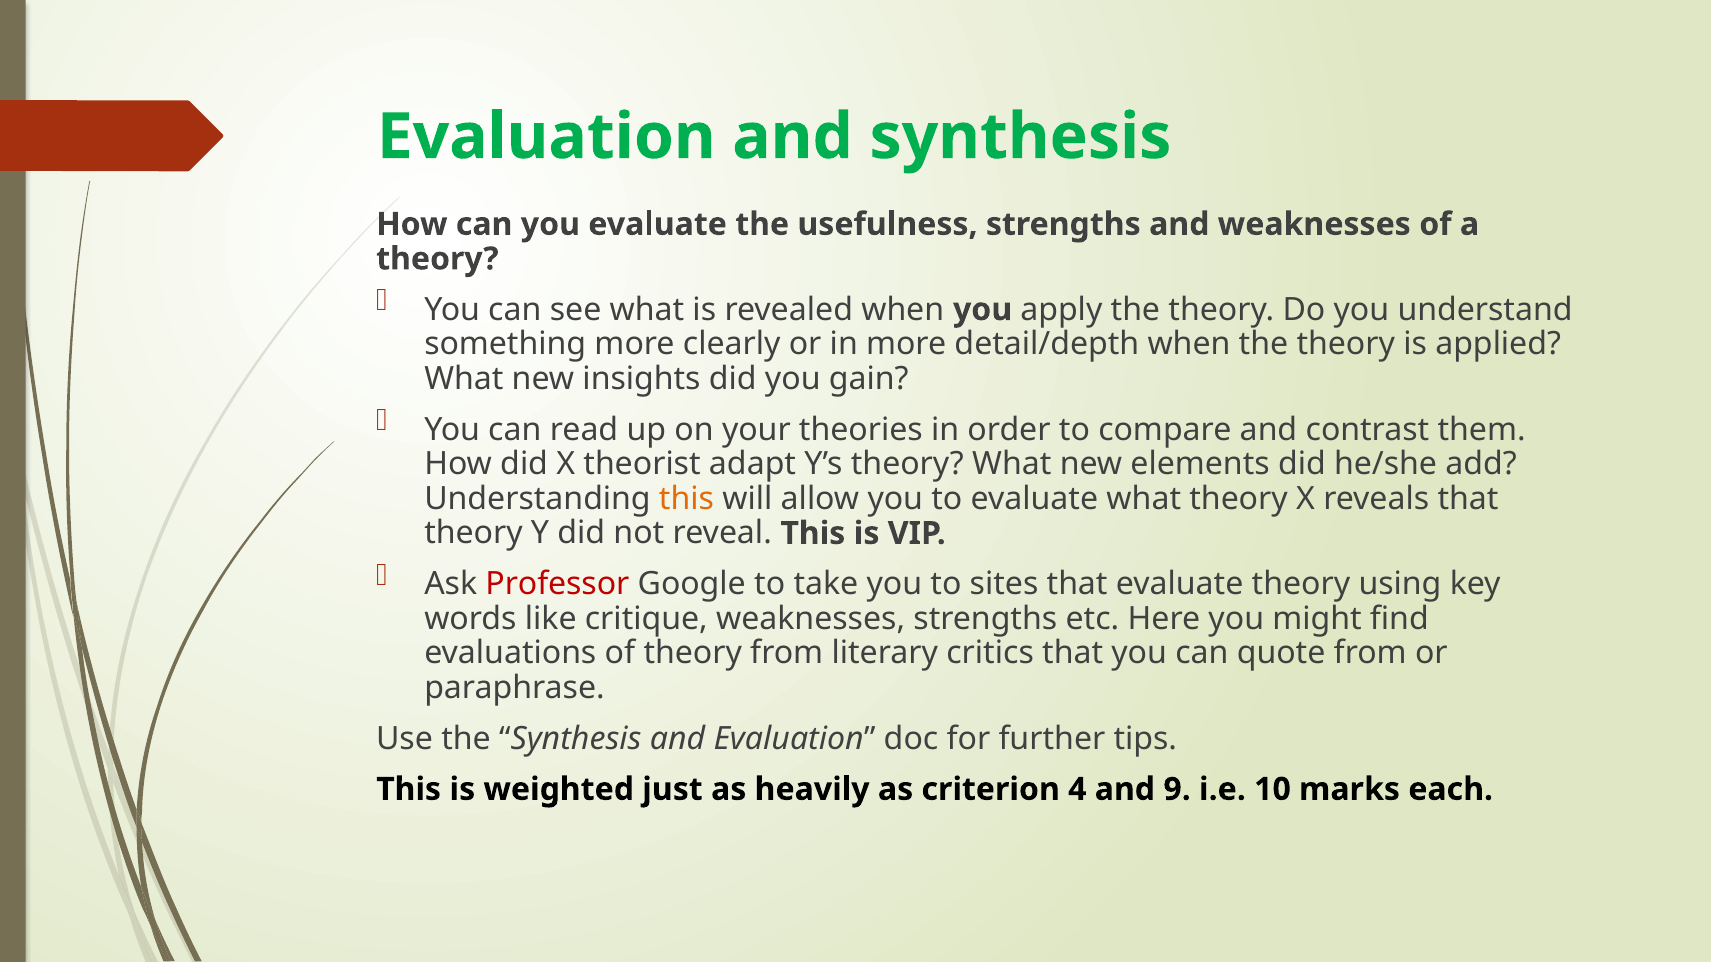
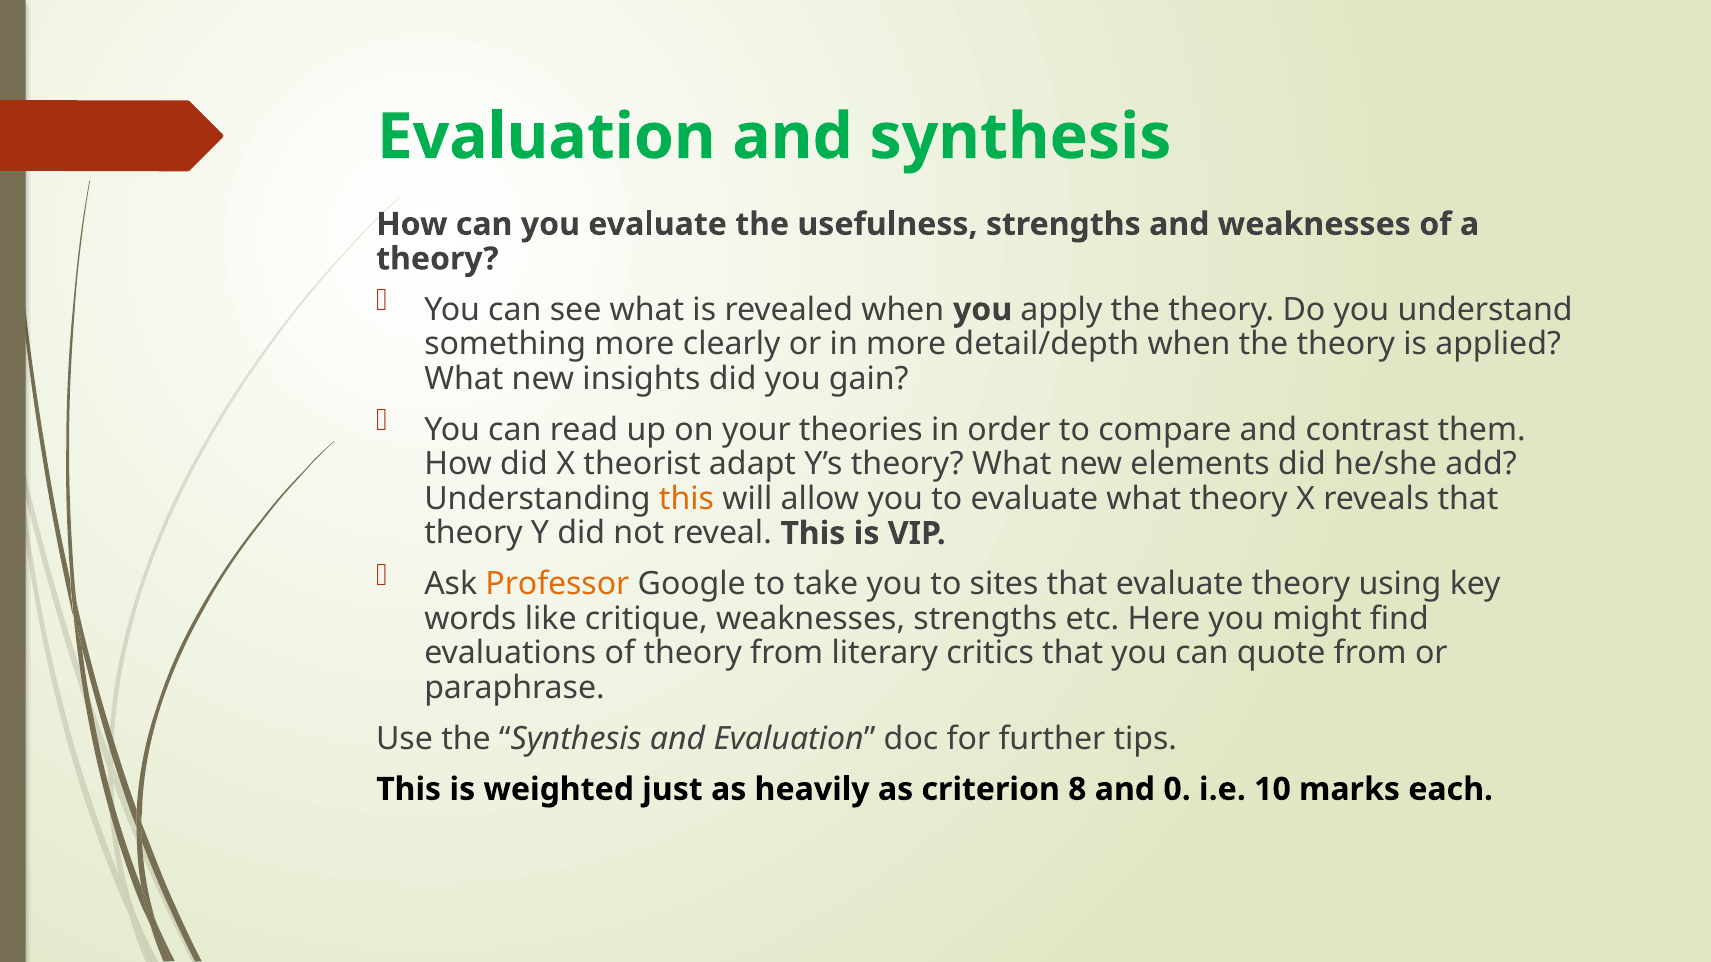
Professor colour: red -> orange (557, 584)
4: 4 -> 8 (1077, 790)
9: 9 -> 0 (1177, 790)
